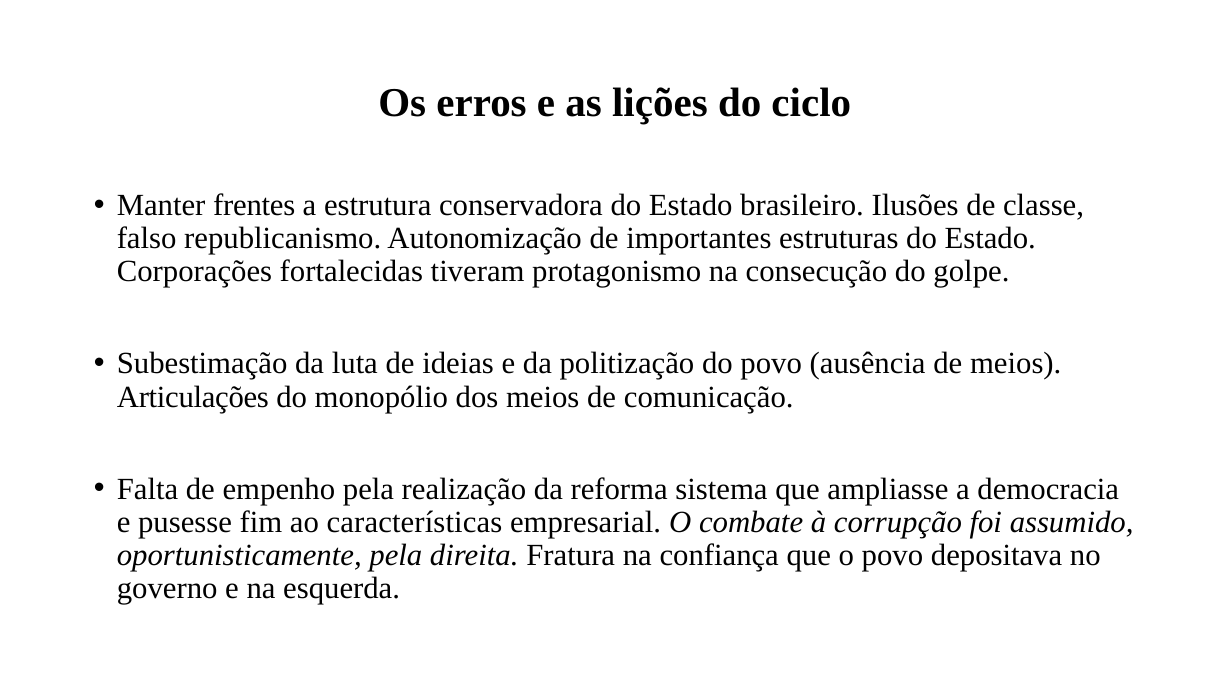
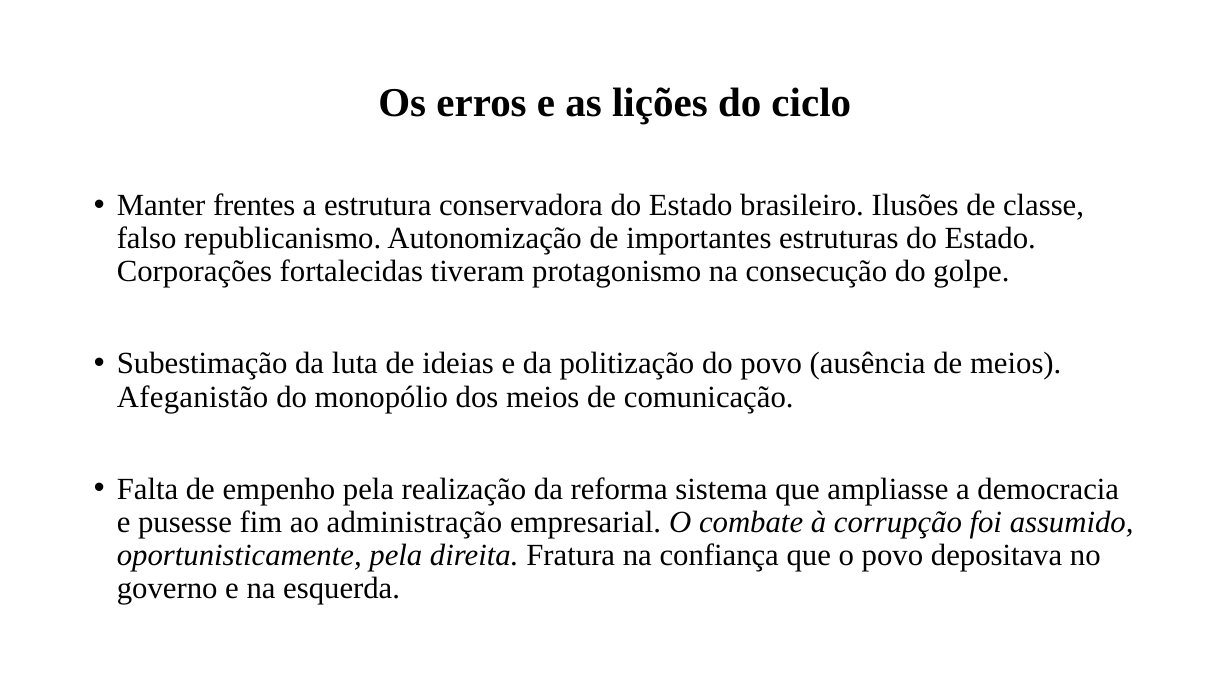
Articulações: Articulações -> Afeganistão (193, 397)
características: características -> administração (414, 522)
